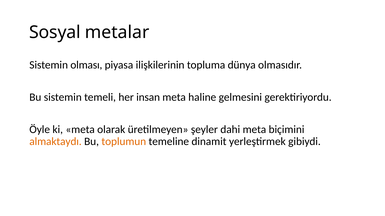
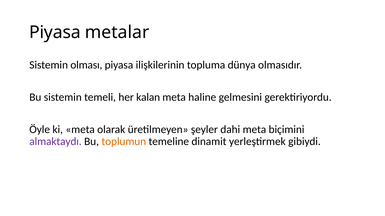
Sosyal: Sosyal -> Piyasa (55, 32)
insan: insan -> kalan (148, 97)
almaktaydı colour: orange -> purple (56, 142)
